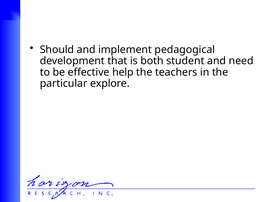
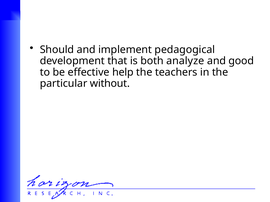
student: student -> analyze (185, 61)
need: need -> good (241, 61)
explore: explore -> without (110, 84)
